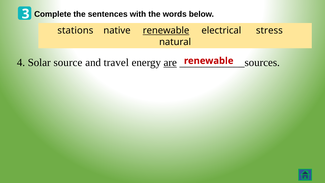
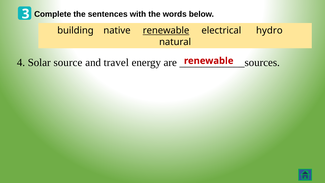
stations: stations -> building (75, 31)
stress: stress -> hydro (269, 31)
are underline: present -> none (170, 63)
